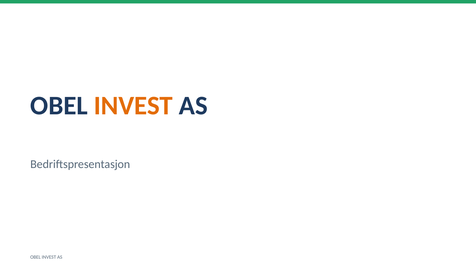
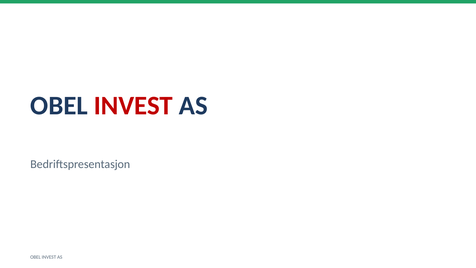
INVEST colour: orange -> red (133, 106)
